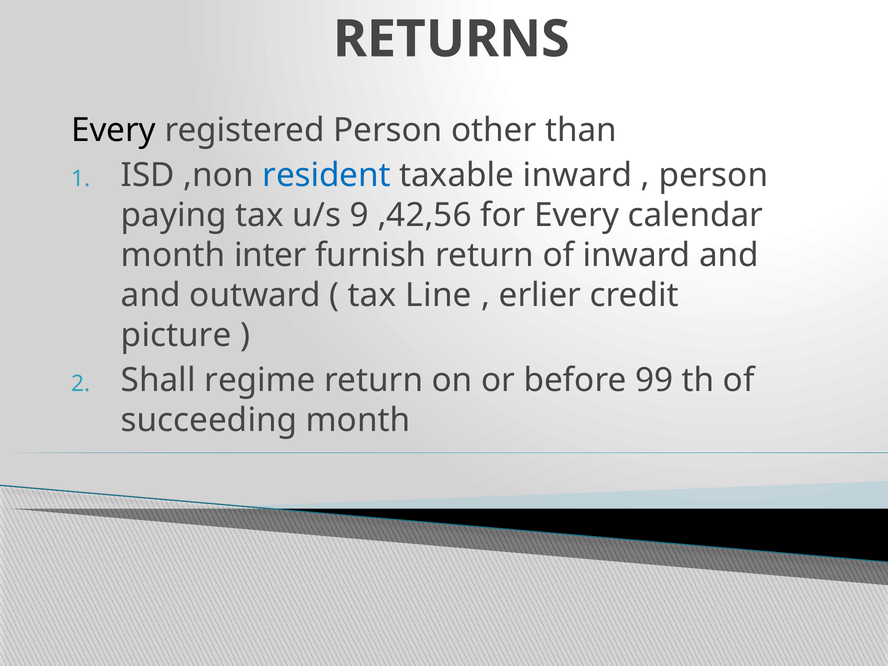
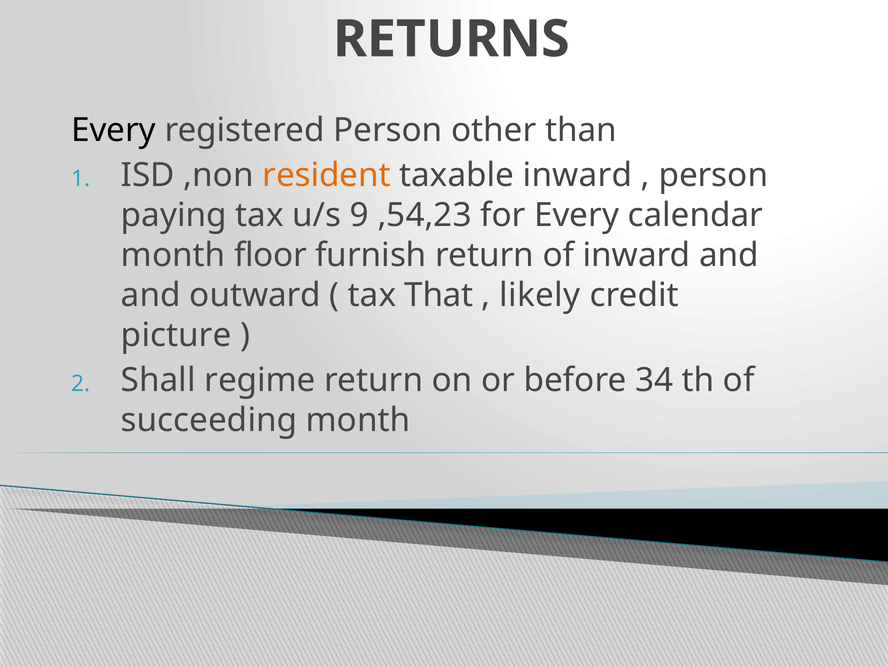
resident colour: blue -> orange (327, 175)
,42,56: ,42,56 -> ,54,23 (425, 215)
inter: inter -> floor (270, 255)
Line: Line -> That (439, 295)
erlier: erlier -> likely (540, 295)
99: 99 -> 34 (654, 380)
